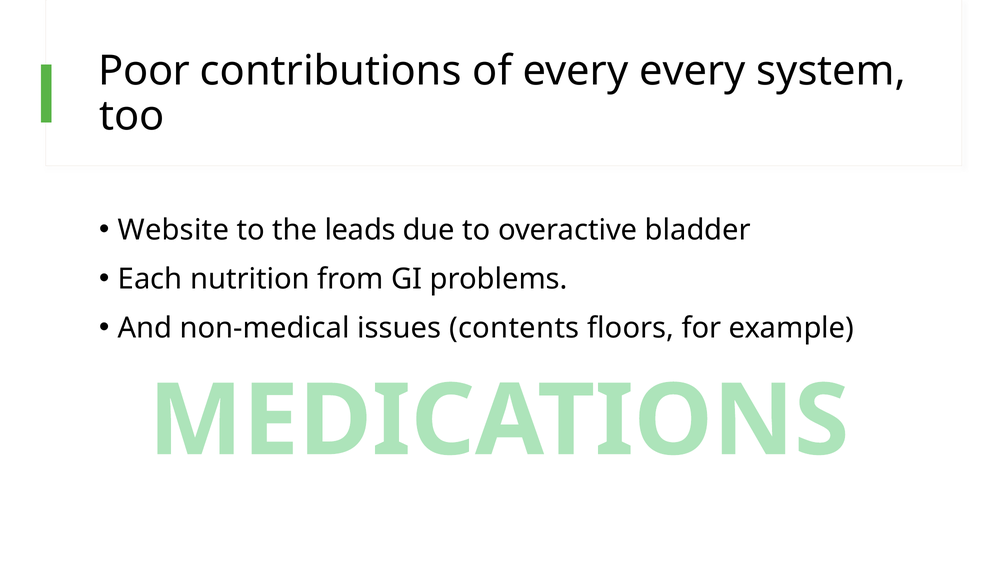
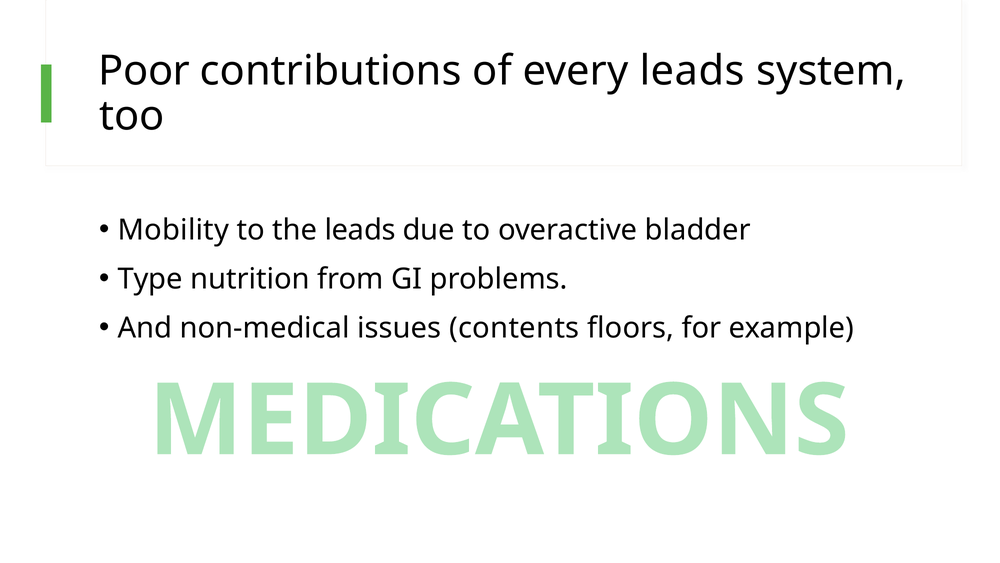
every every: every -> leads (692, 71)
Website: Website -> Mobility (173, 230)
Each: Each -> Type (150, 279)
